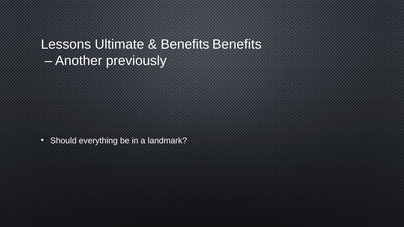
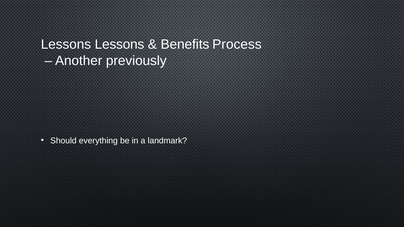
Lessons Ultimate: Ultimate -> Lessons (120, 45)
Benefits Benefits: Benefits -> Process (237, 45)
